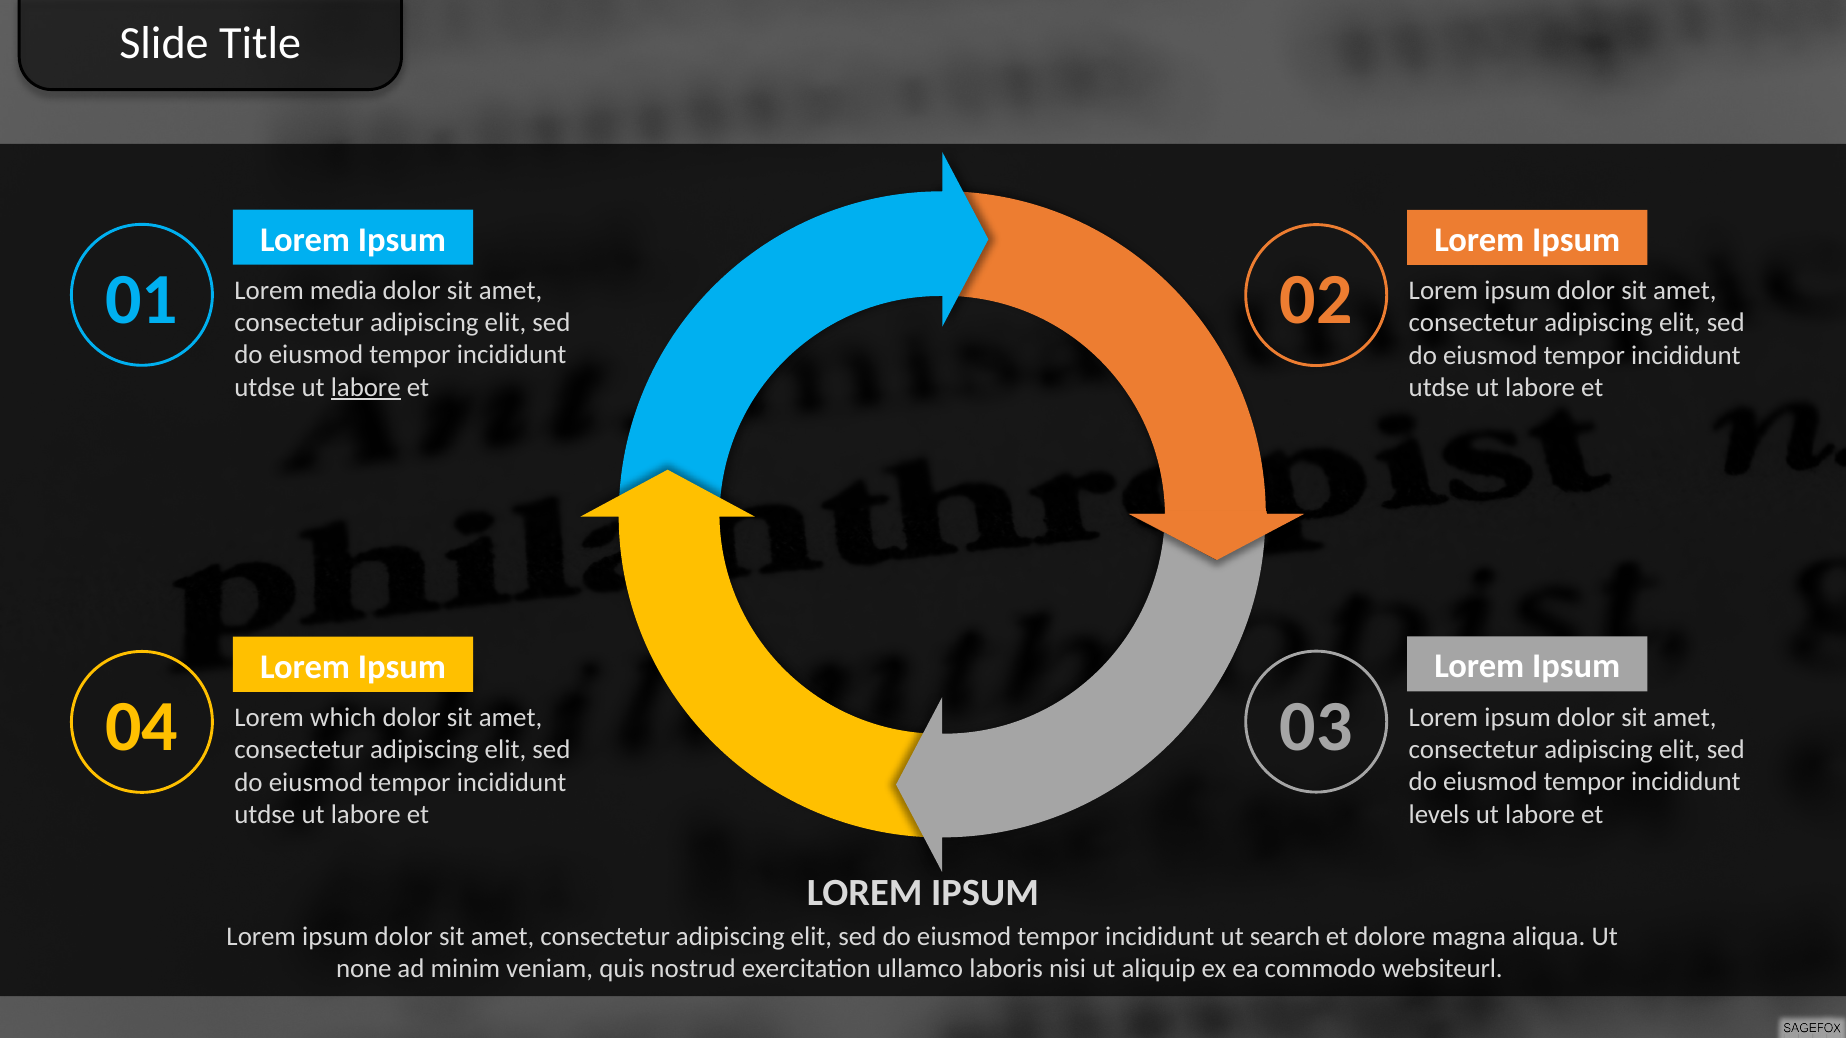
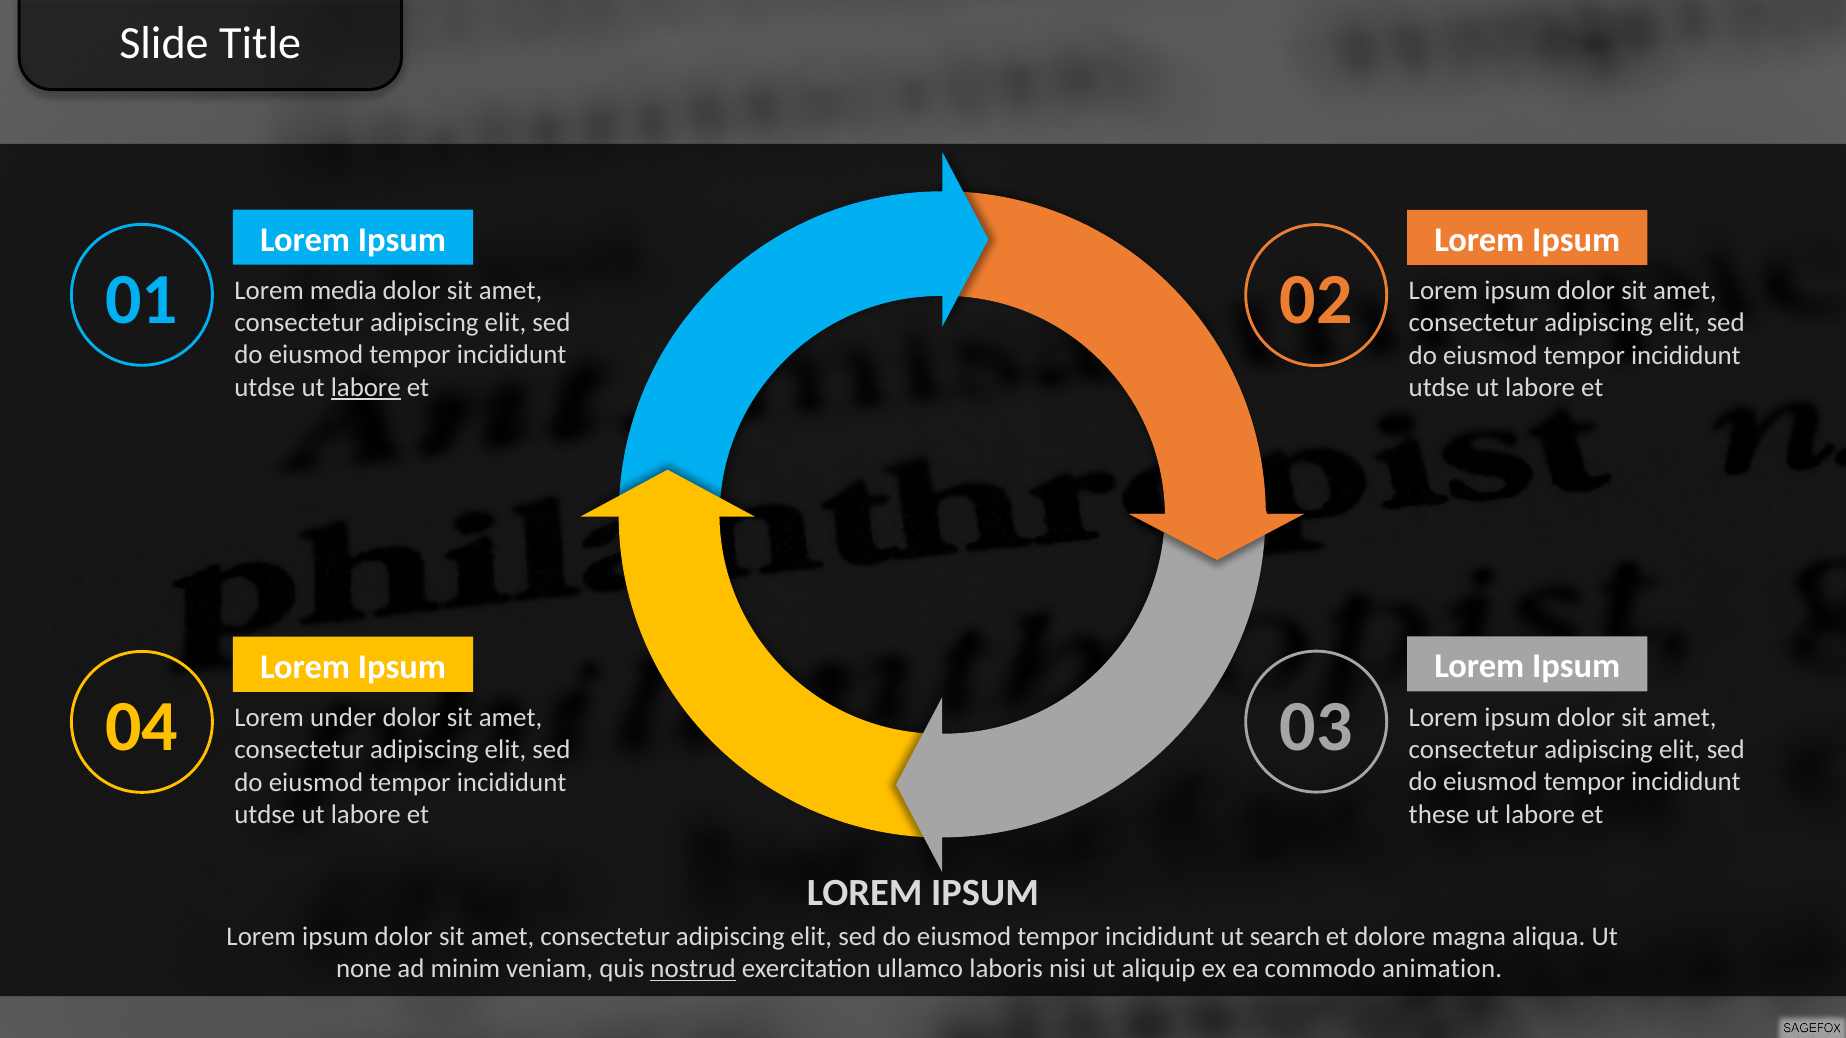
which: which -> under (343, 718)
levels: levels -> these (1439, 815)
nostrud underline: none -> present (693, 969)
websiteurl: websiteurl -> animation (1442, 969)
